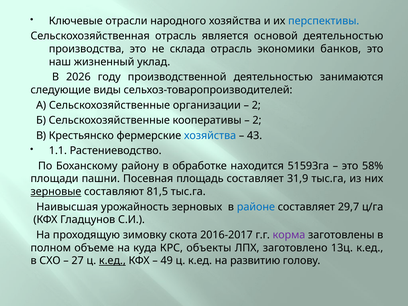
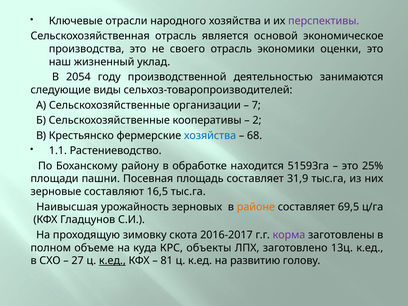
перспективы colour: blue -> purple (324, 21)
основой деятельностью: деятельностью -> экономическое (343, 36)
склада: склада -> своего (187, 49)
банков: банков -> оценки (341, 49)
2026: 2026 -> 2054 (78, 77)
2: 2 -> 7 (256, 105)
43: 43 -> 68 (255, 135)
58%: 58% -> 25% (373, 166)
зерновые underline: present -> none (56, 192)
81,5: 81,5 -> 16,5 (157, 192)
районе colour: blue -> orange (256, 207)
29,7: 29,7 -> 69,5 (349, 207)
49: 49 -> 81 (167, 261)
